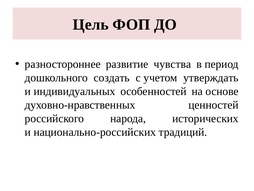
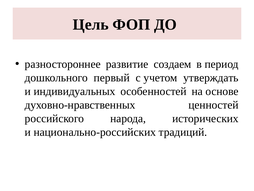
чувства: чувства -> создаем (172, 64)
создать: создать -> первый (112, 78)
